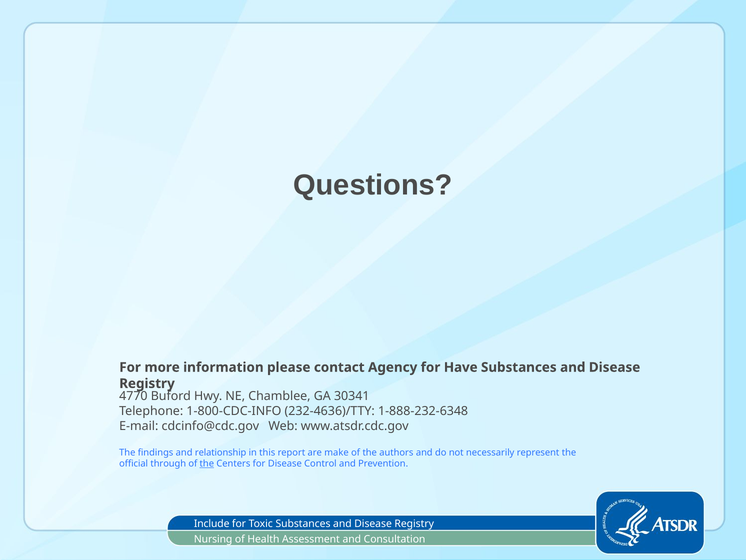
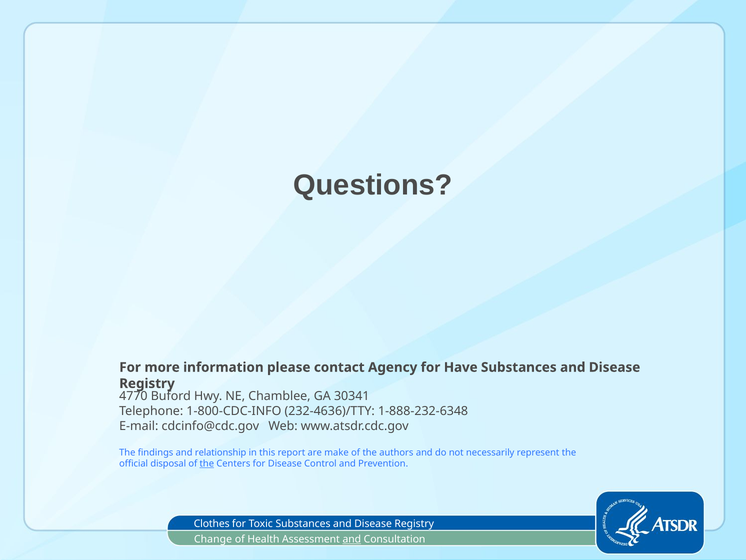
through: through -> disposal (168, 463)
Include: Include -> Clothes (212, 523)
Nursing: Nursing -> Change (213, 539)
and underline: none -> present (352, 539)
